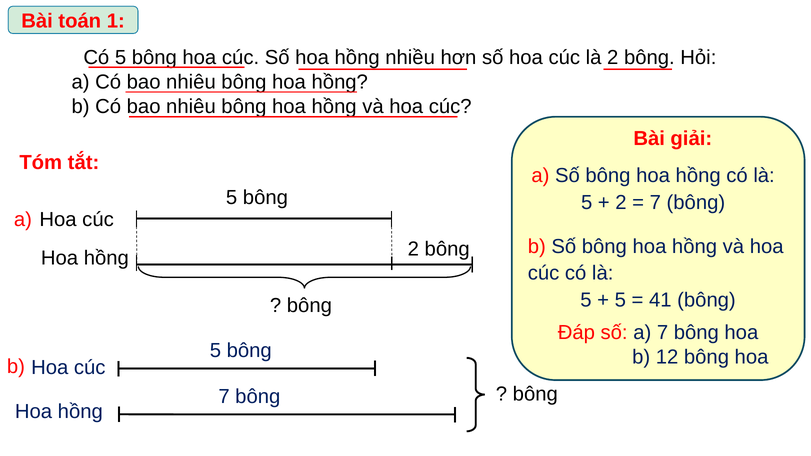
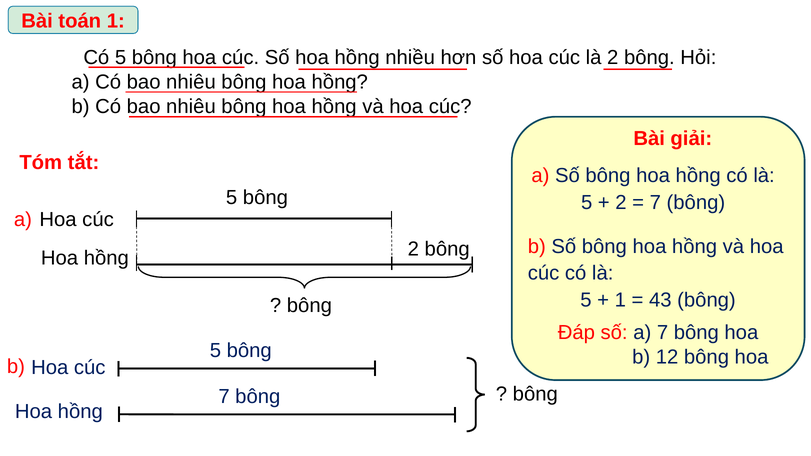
5: 5 -> 1 (620, 300)
41: 41 -> 43 (660, 300)
